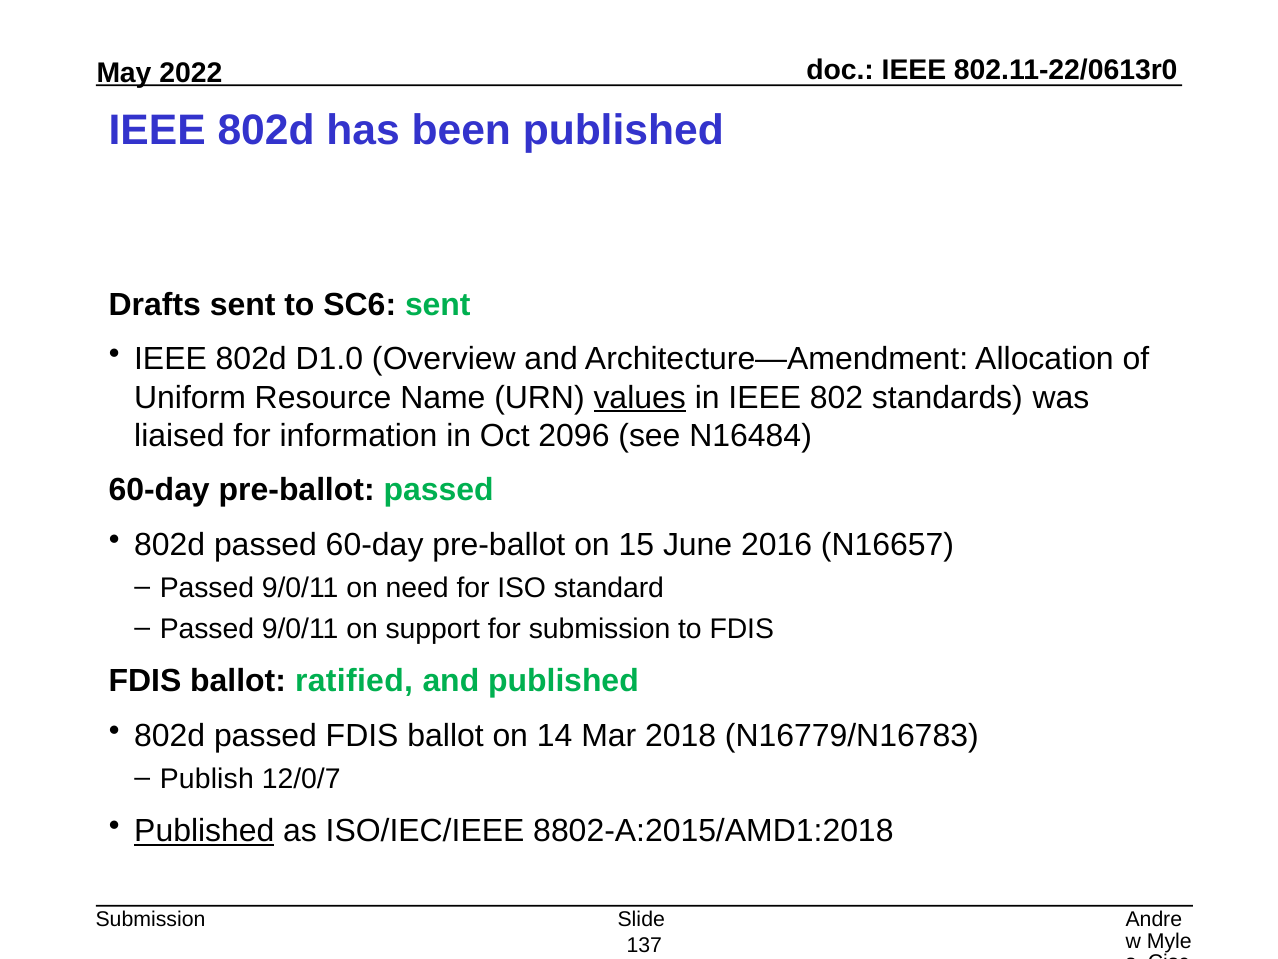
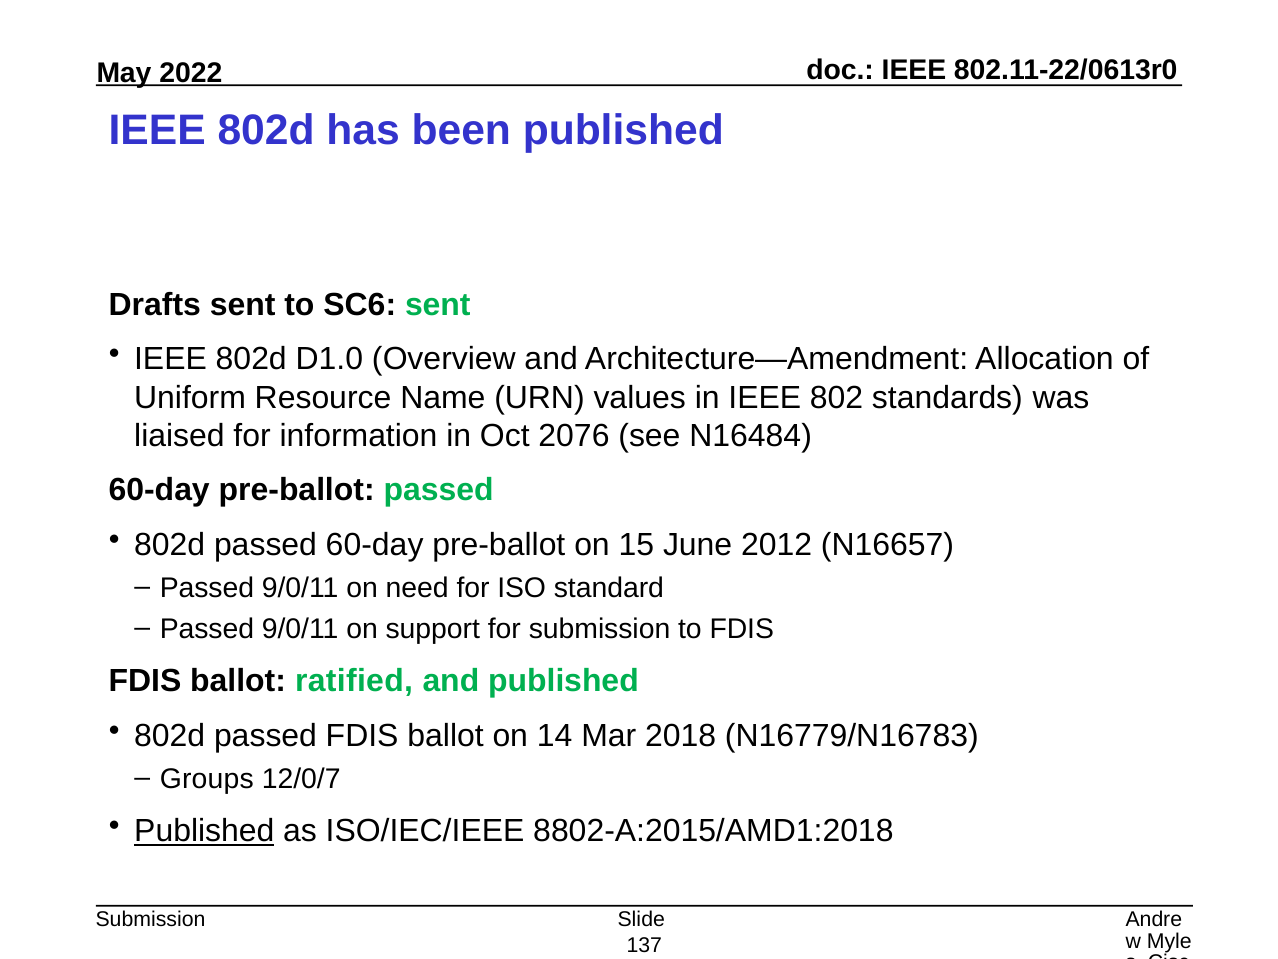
values underline: present -> none (640, 397)
2096: 2096 -> 2076 (574, 436)
2016: 2016 -> 2012 (777, 544)
Publish: Publish -> Groups (207, 778)
